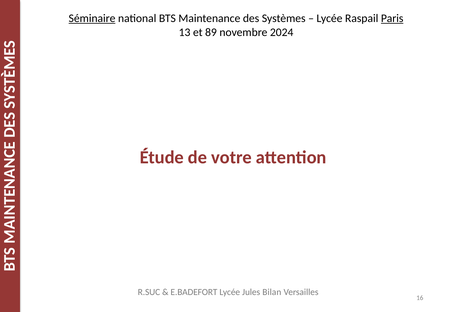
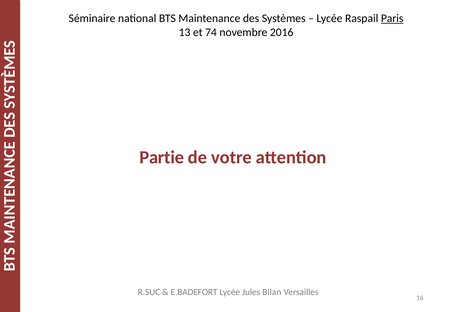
Séminaire underline: present -> none (92, 18)
89: 89 -> 74 (211, 32)
2024: 2024 -> 2016 (282, 32)
Étude: Étude -> Partie (162, 157)
